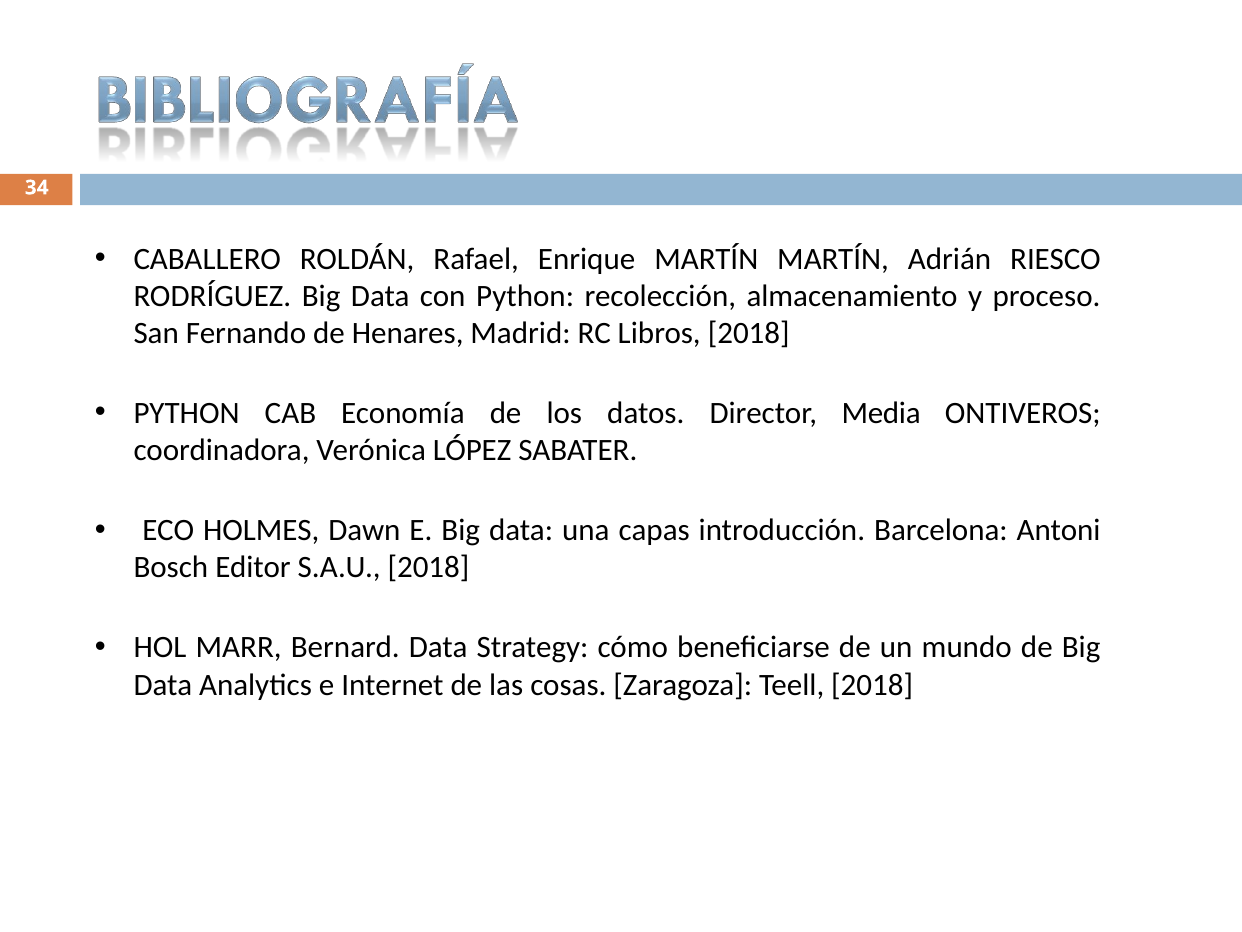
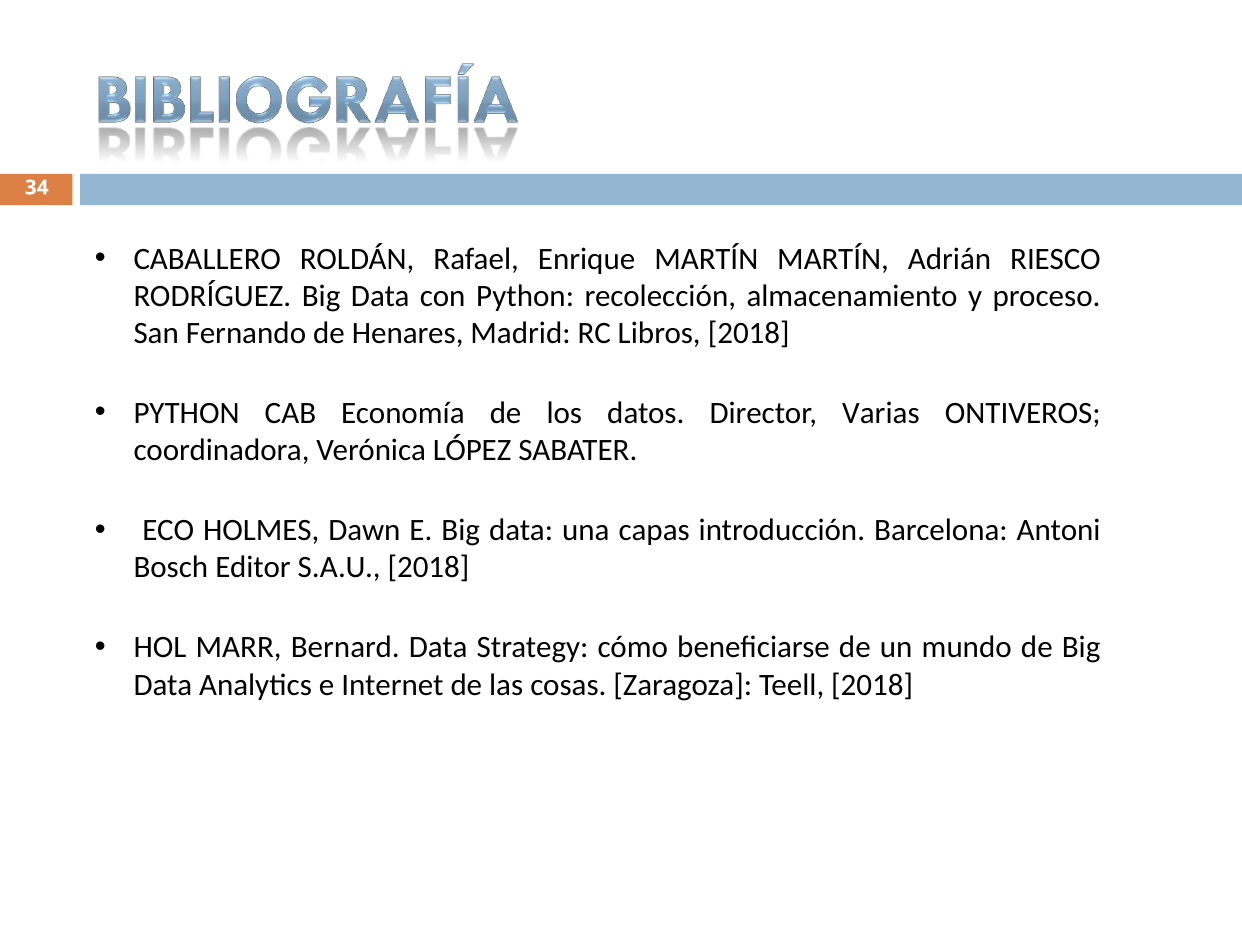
Media: Media -> Varias (881, 413)
